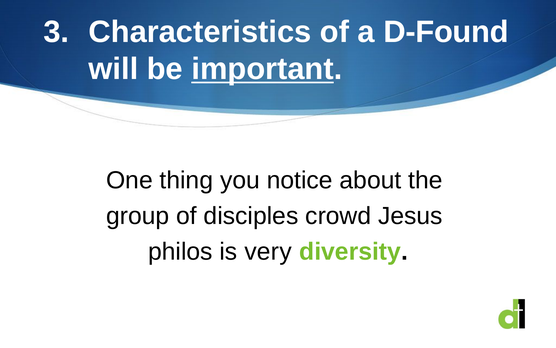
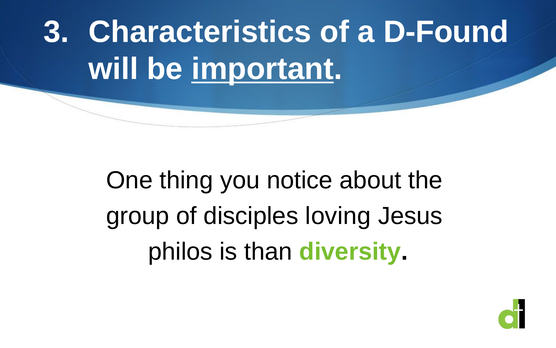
crowd: crowd -> loving (338, 216)
very: very -> than (268, 251)
